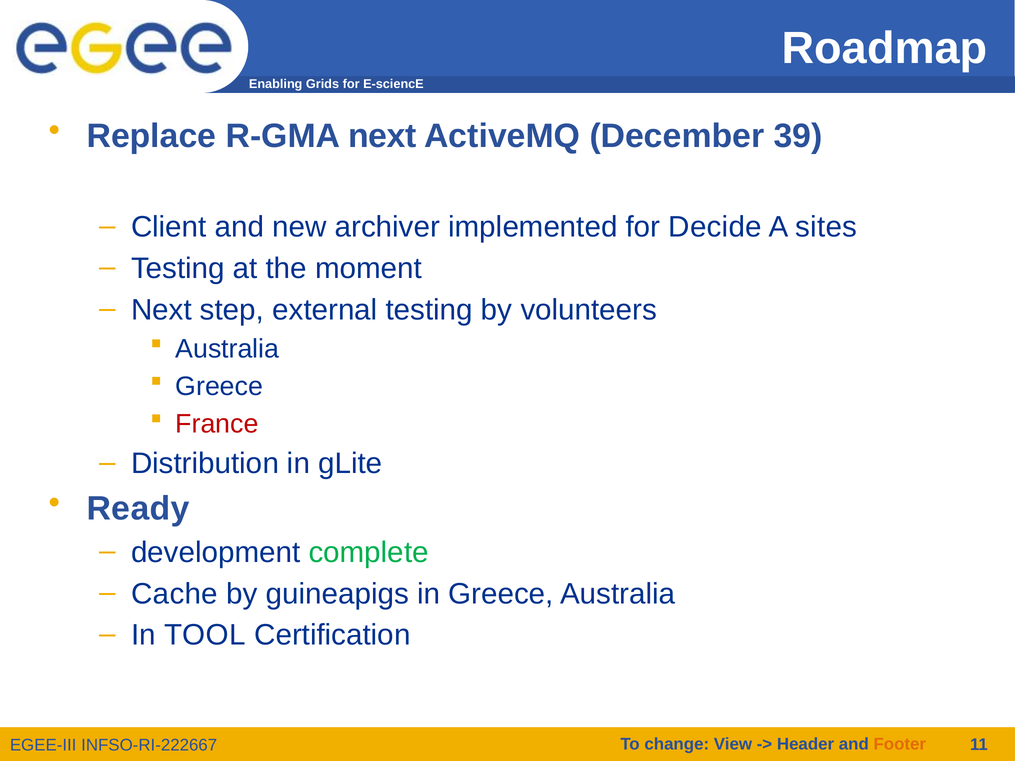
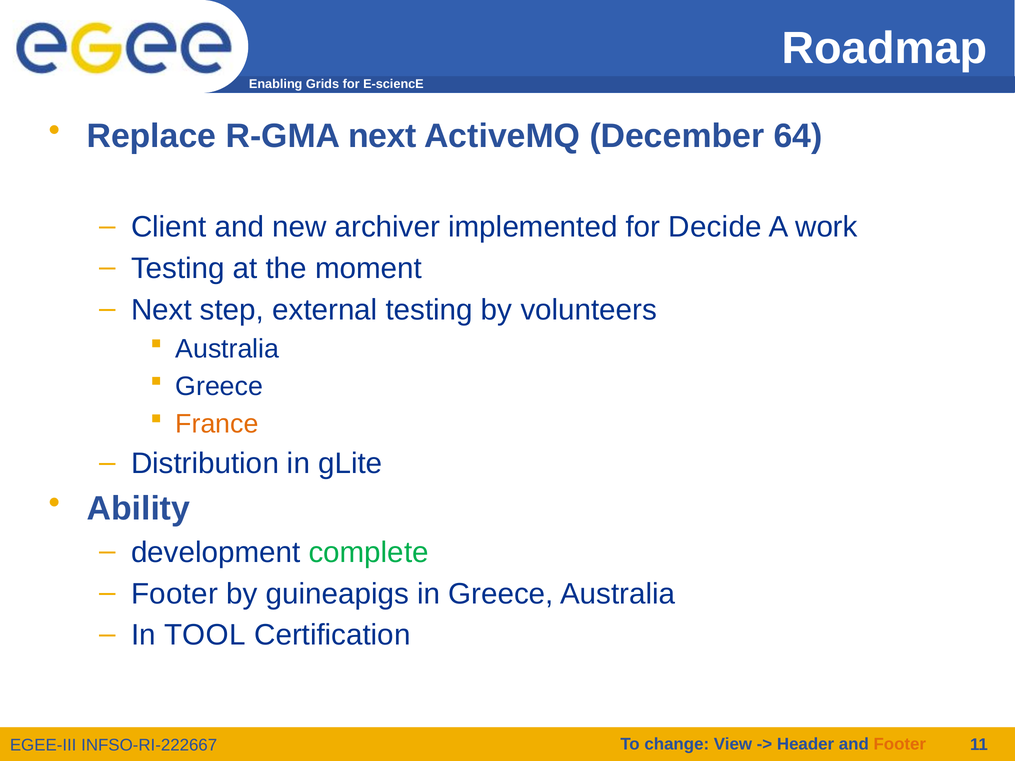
39: 39 -> 64 (798, 136)
sites: sites -> work (826, 227)
France colour: red -> orange (217, 424)
Ready: Ready -> Ability (138, 509)
Cache: Cache -> Footer (174, 594)
